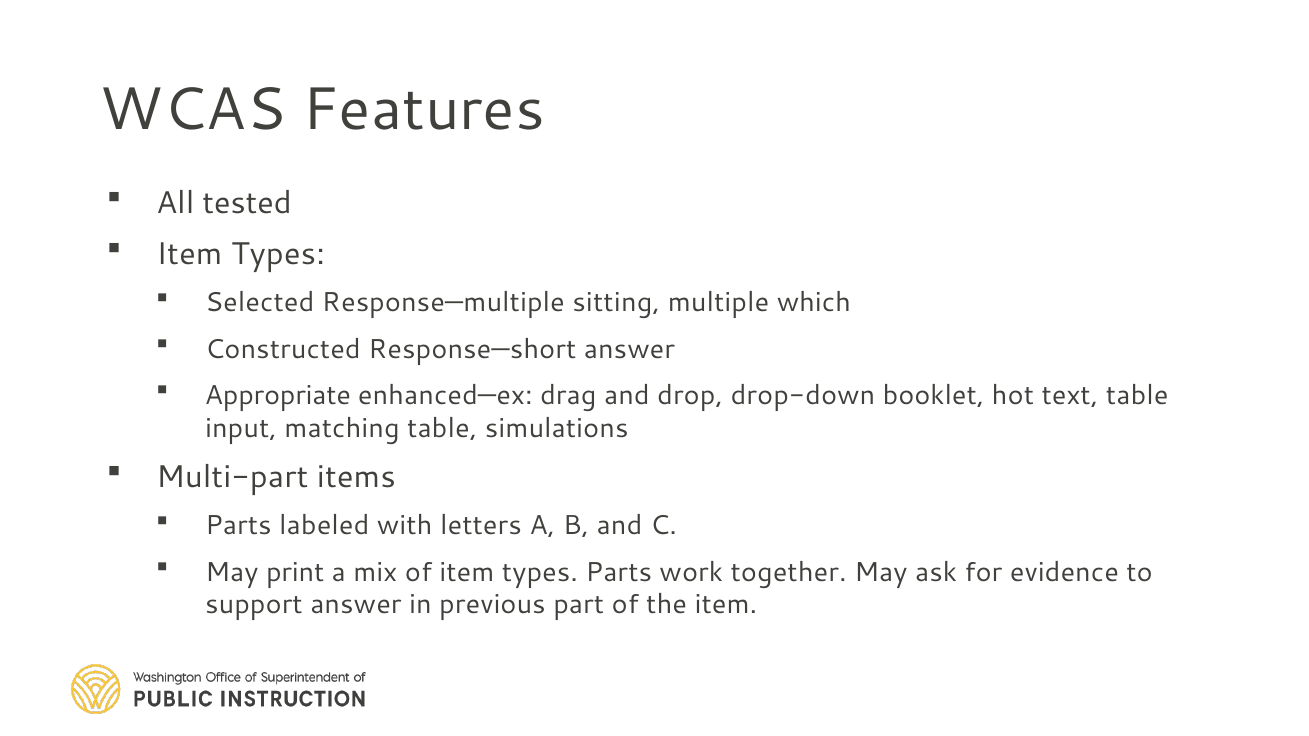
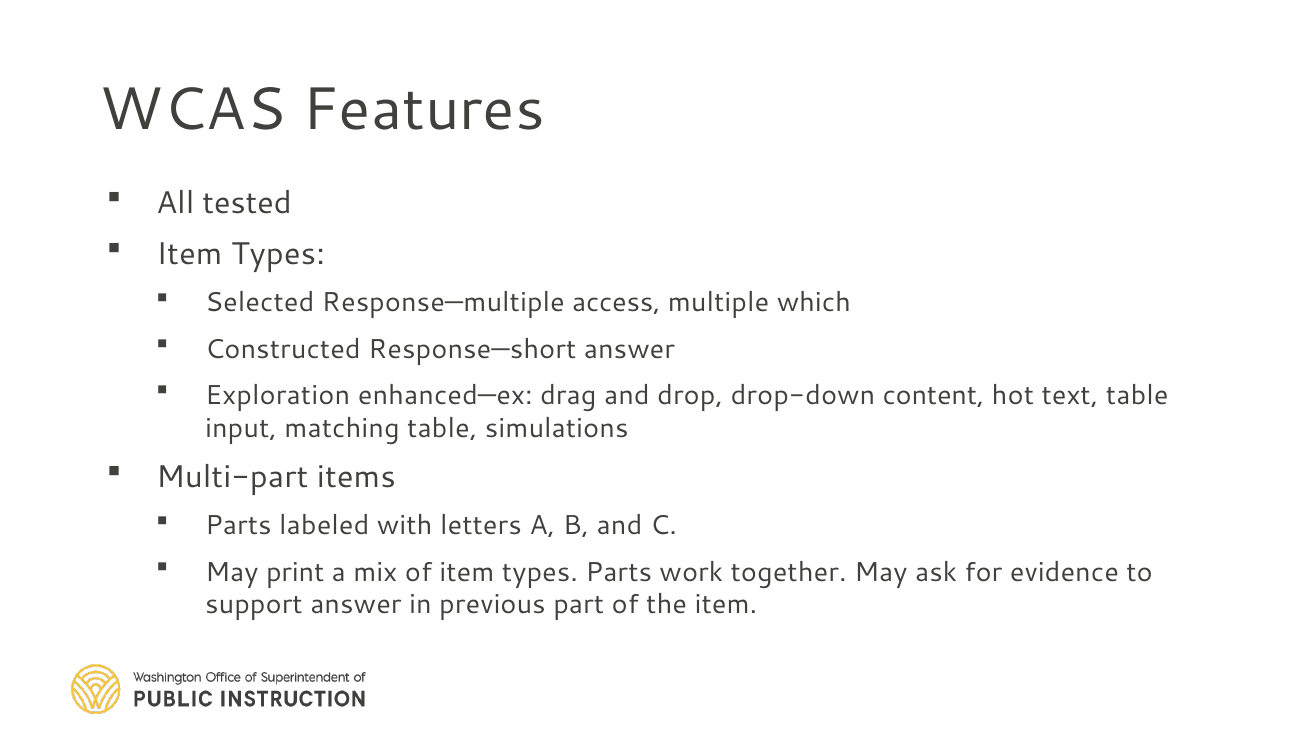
sitting: sitting -> access (616, 303)
Appropriate: Appropriate -> Exploration (278, 396)
booklet: booklet -> content (934, 396)
